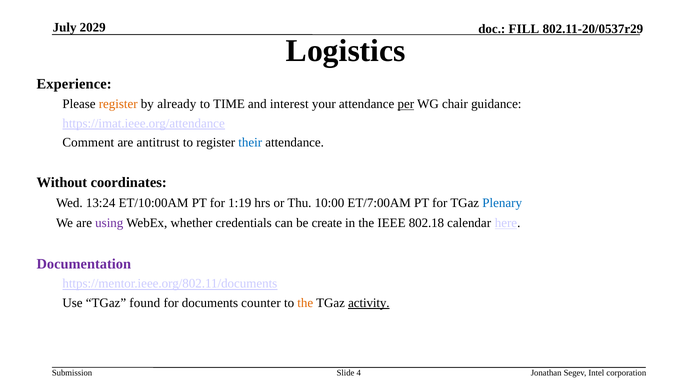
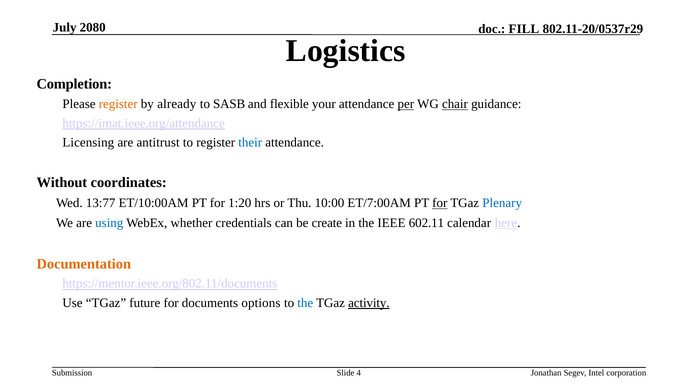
2029: 2029 -> 2080 (93, 28)
Experience: Experience -> Completion (74, 84)
TIME: TIME -> SASB (229, 104)
interest: interest -> flexible (289, 104)
chair underline: none -> present (455, 104)
Comment: Comment -> Licensing (88, 143)
13:24: 13:24 -> 13:77 (101, 203)
1:19: 1:19 -> 1:20 (240, 203)
for underline: none -> present (440, 203)
using colour: purple -> blue (109, 223)
802.18: 802.18 -> 602.11 (426, 223)
Documentation colour: purple -> orange (84, 264)
found: found -> future (145, 303)
counter: counter -> options (261, 303)
the colour: orange -> blue (305, 303)
